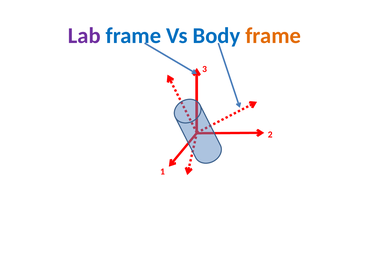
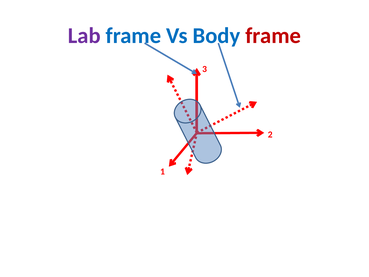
frame colour: orange -> red (273, 36)
